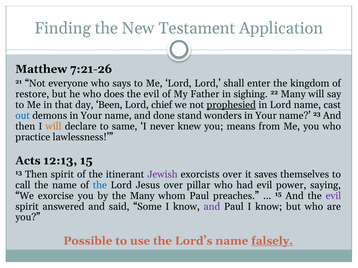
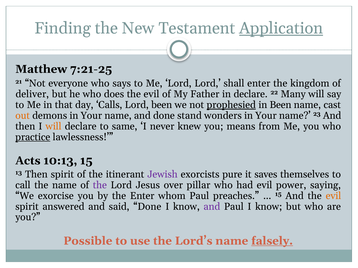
Application underline: none -> present (281, 28)
7:21-26: 7:21-26 -> 7:21-25 (91, 69)
restore: restore -> deliver (32, 94)
in sighing: sighing -> declare (251, 94)
Been: Been -> Calls (109, 105)
Lord chief: chief -> been (162, 105)
in Lord: Lord -> Been (281, 105)
out colour: blue -> orange (23, 116)
practice underline: none -> present (33, 137)
12:13: 12:13 -> 10:13 (60, 161)
exorcists over: over -> pure (232, 175)
the colour: blue -> purple (100, 185)
the Many: Many -> Enter (142, 196)
evil colour: purple -> orange (333, 196)
said Some: Some -> Done (147, 207)
